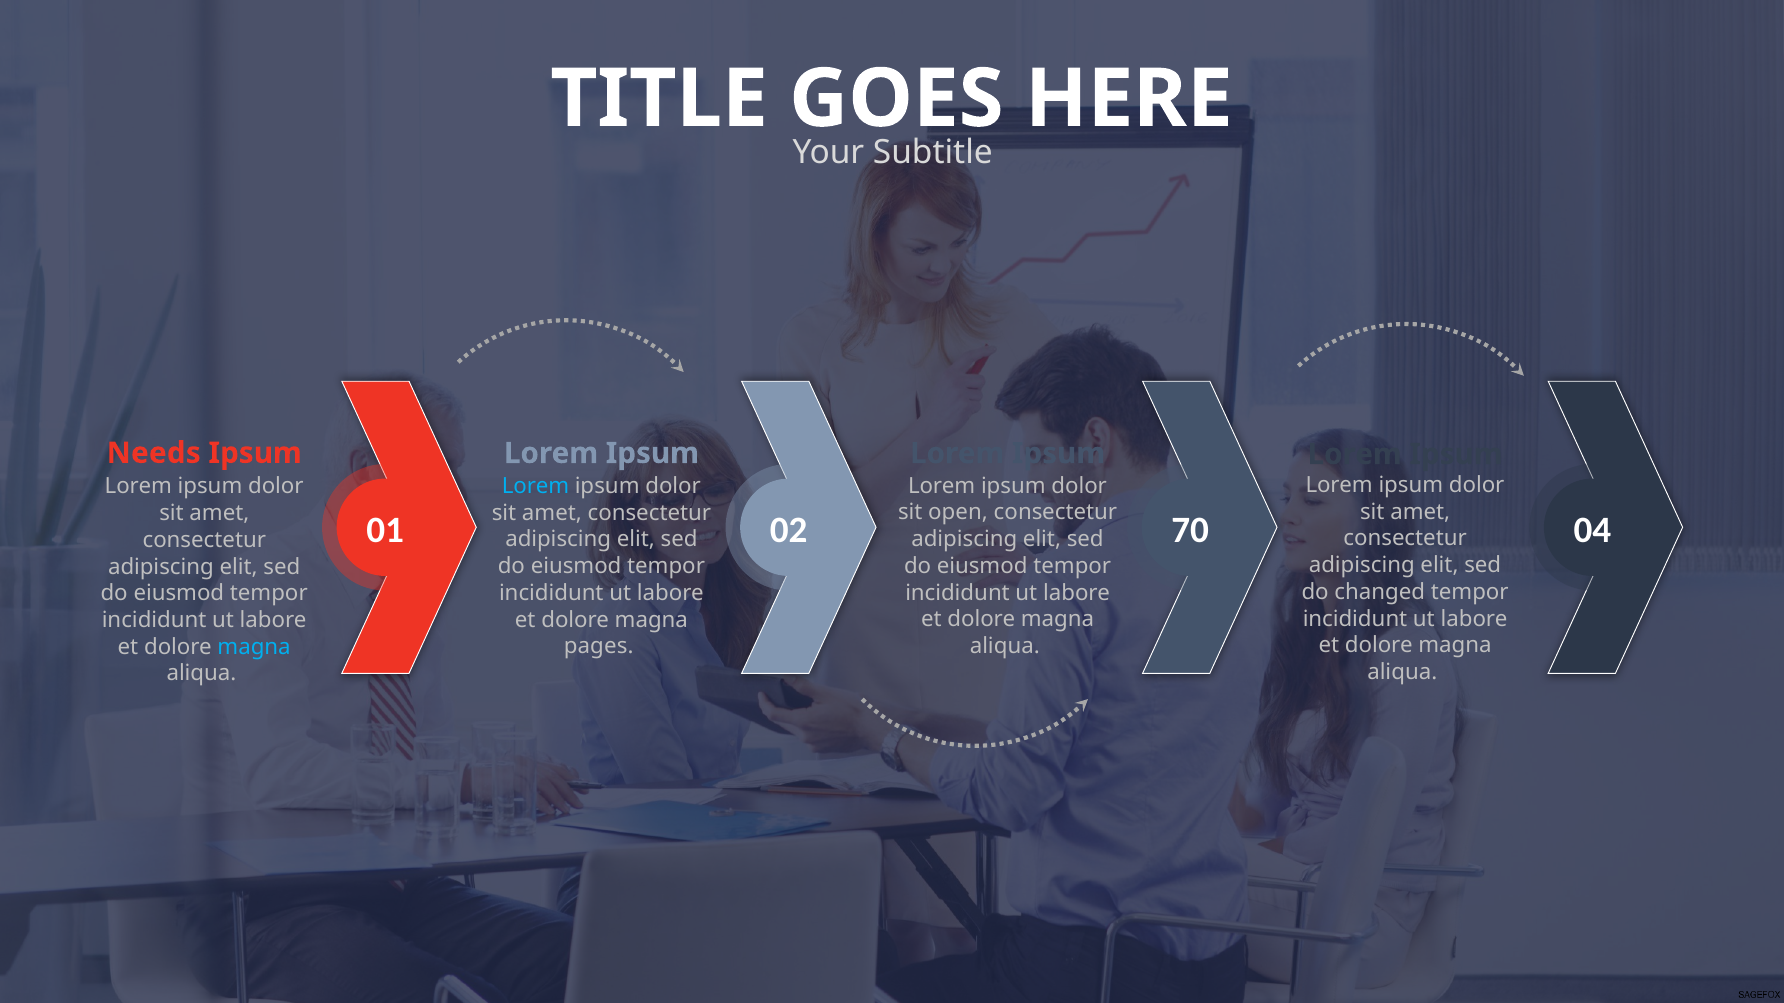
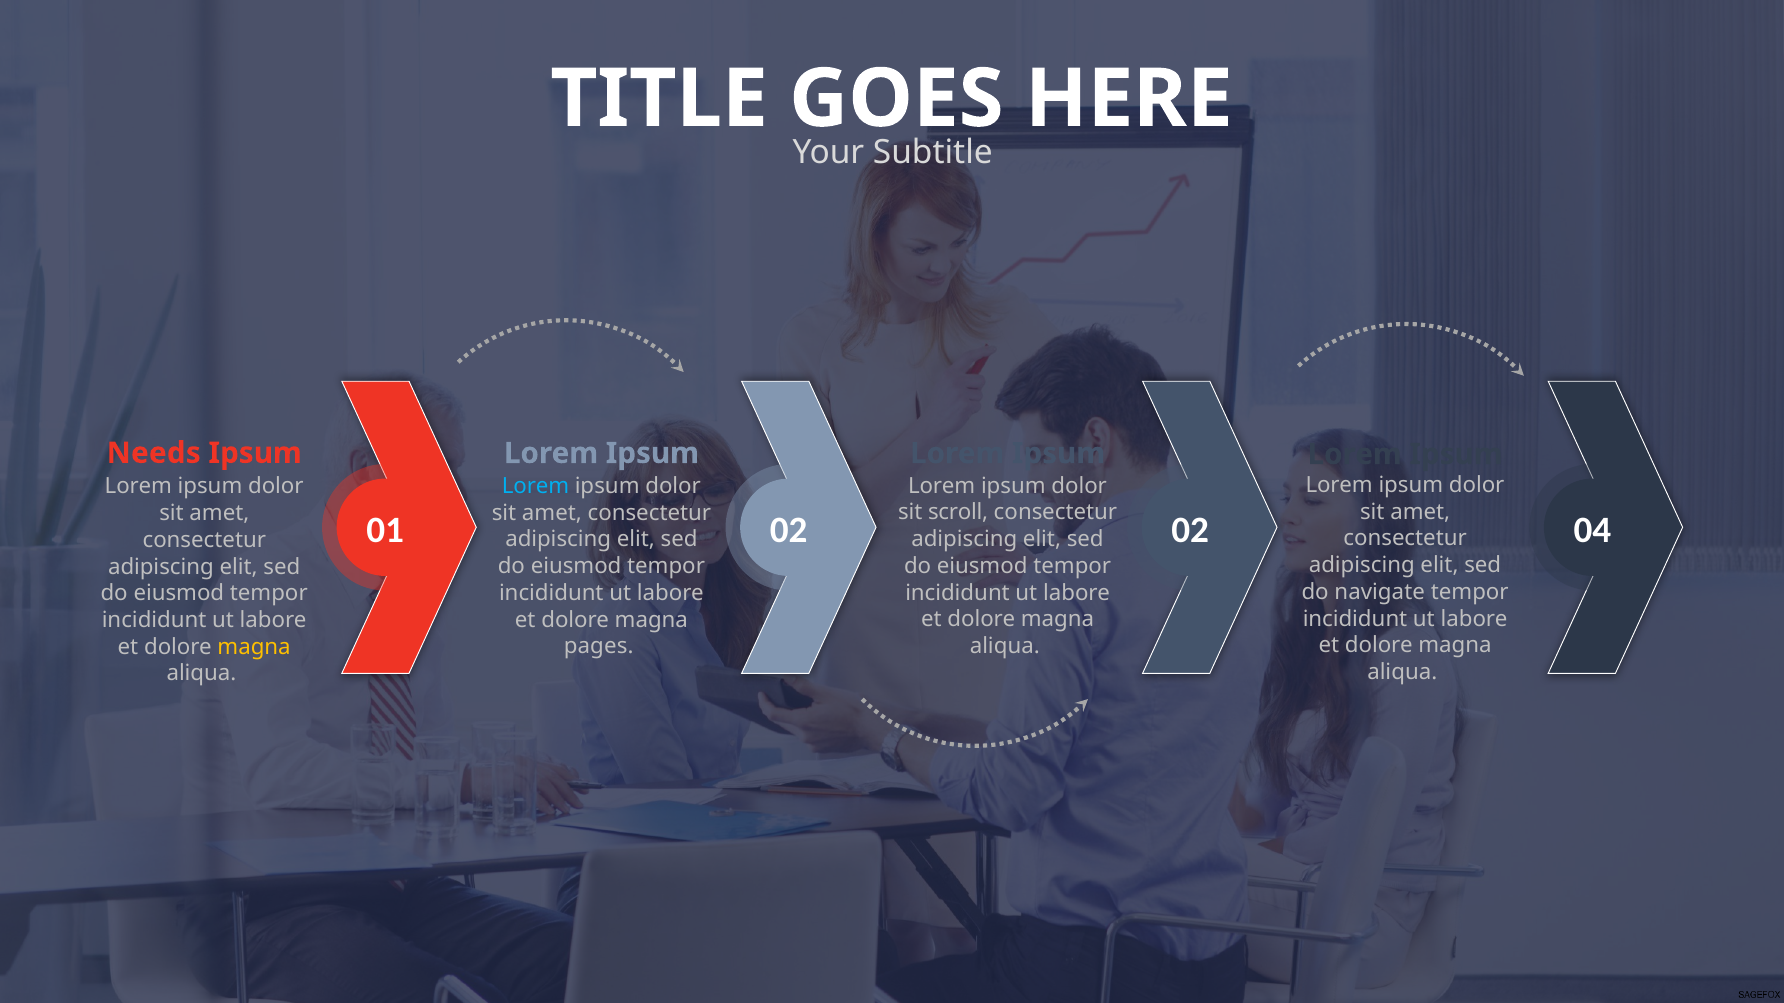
open: open -> scroll (958, 513)
02 70: 70 -> 02 (1190, 530)
changed: changed -> navigate (1380, 592)
magna colour: light blue -> yellow (254, 647)
